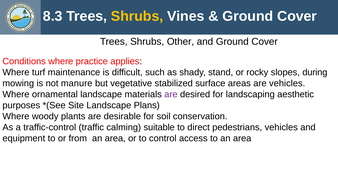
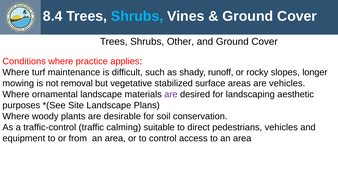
8.3: 8.3 -> 8.4 (53, 16)
Shrubs colour: yellow -> light blue (137, 16)
stand: stand -> runoff (221, 72)
during: during -> longer (315, 72)
manure: manure -> removal (77, 83)
